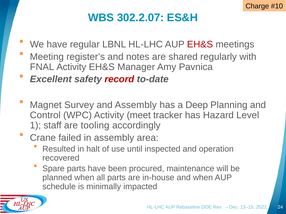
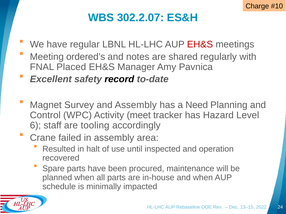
register’s: register’s -> ordered’s (86, 57)
FNAL Activity: Activity -> Placed (71, 67)
record colour: red -> black (119, 79)
Deep: Deep -> Need (197, 105)
1: 1 -> 6 (35, 126)
